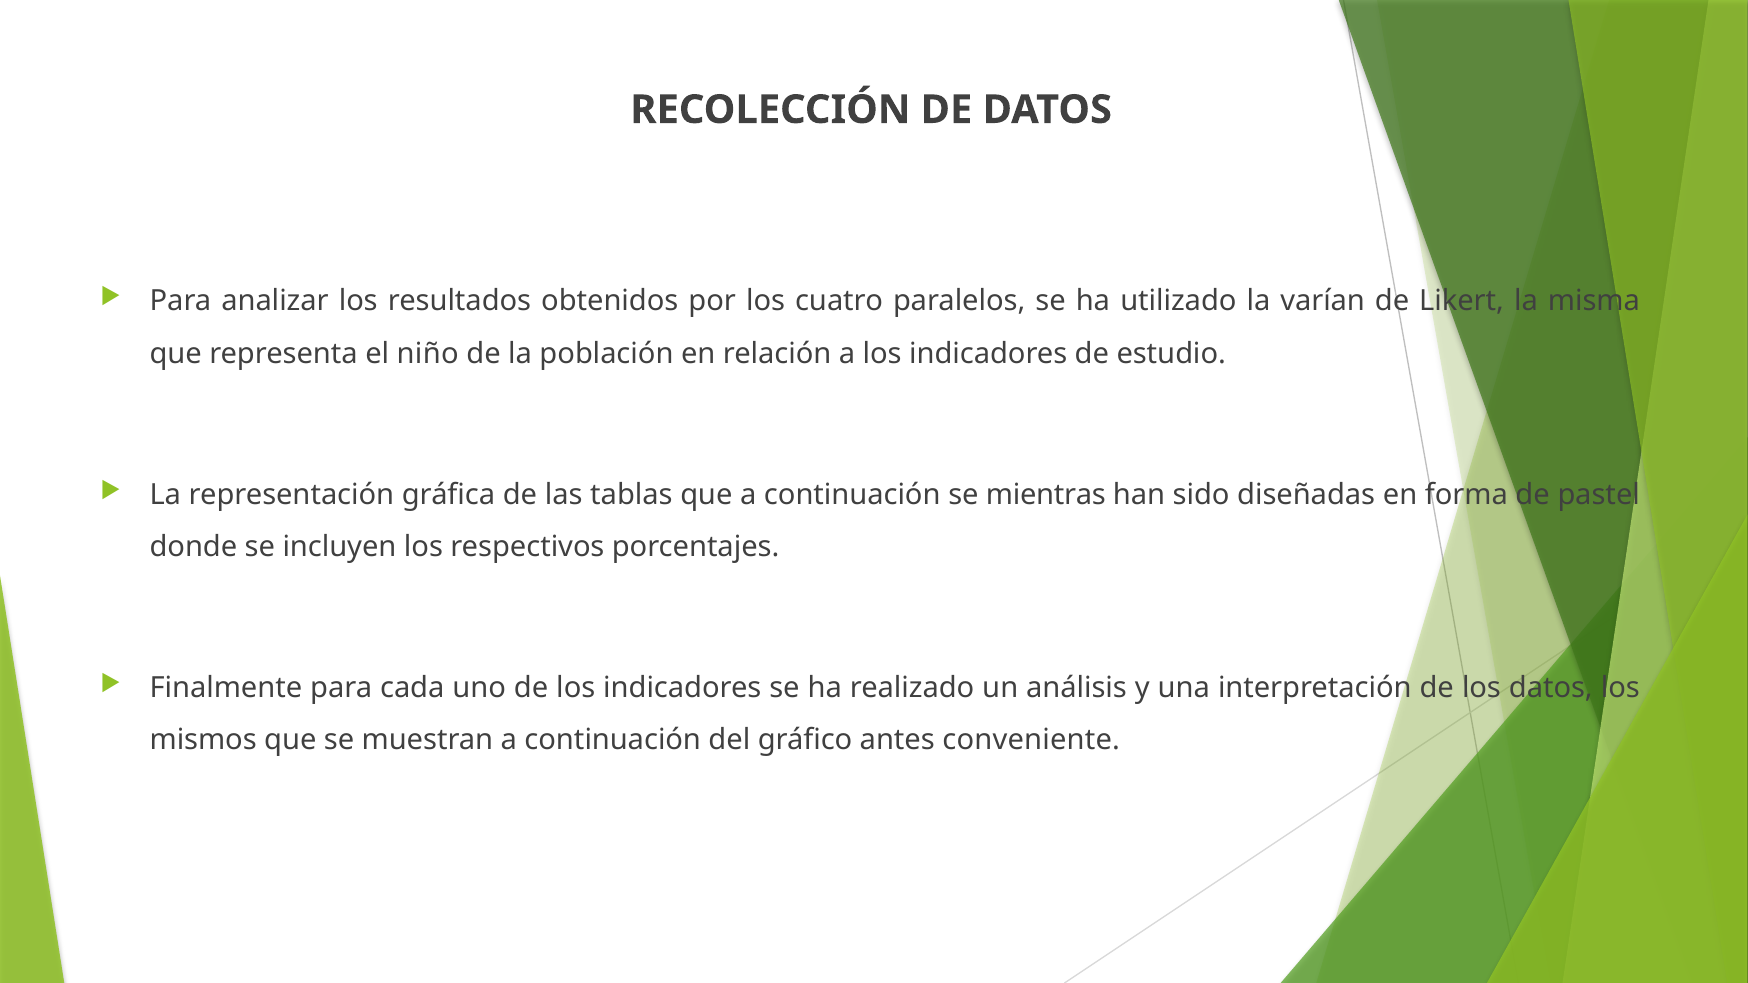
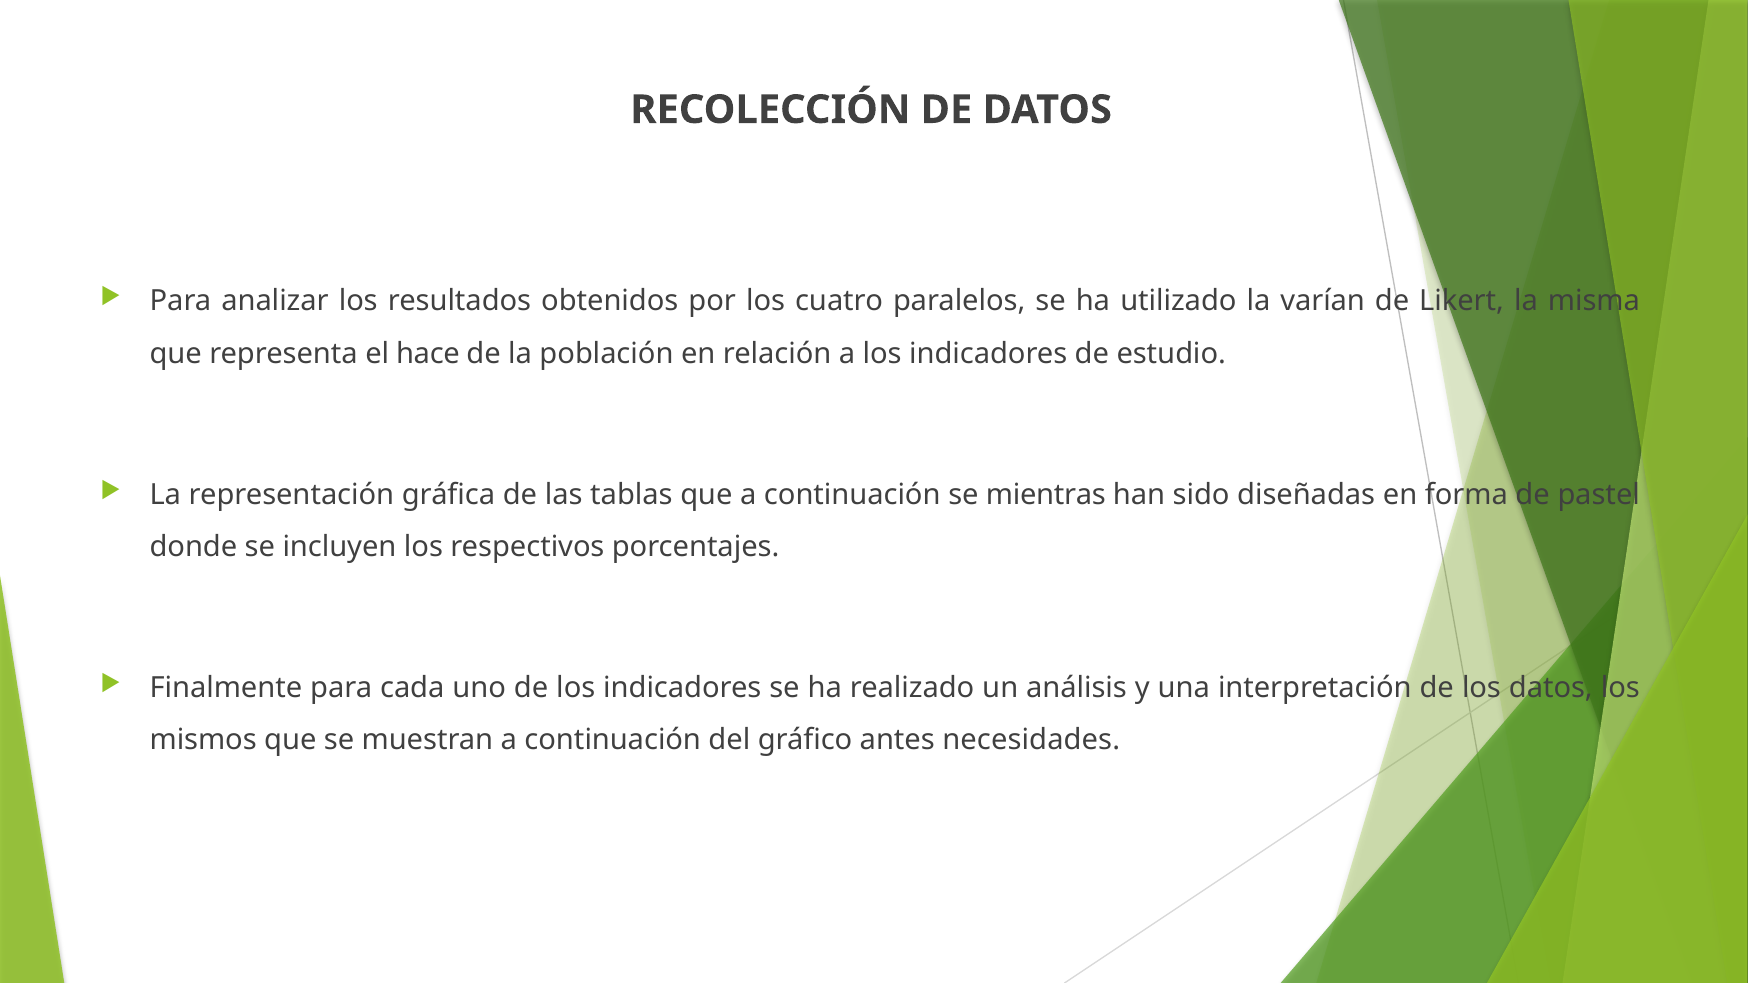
niño: niño -> hace (428, 354)
conveniente: conveniente -> necesidades (1031, 740)
